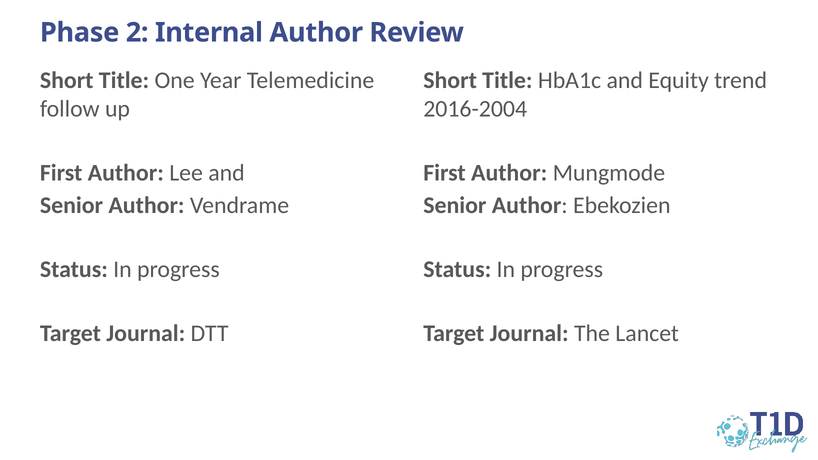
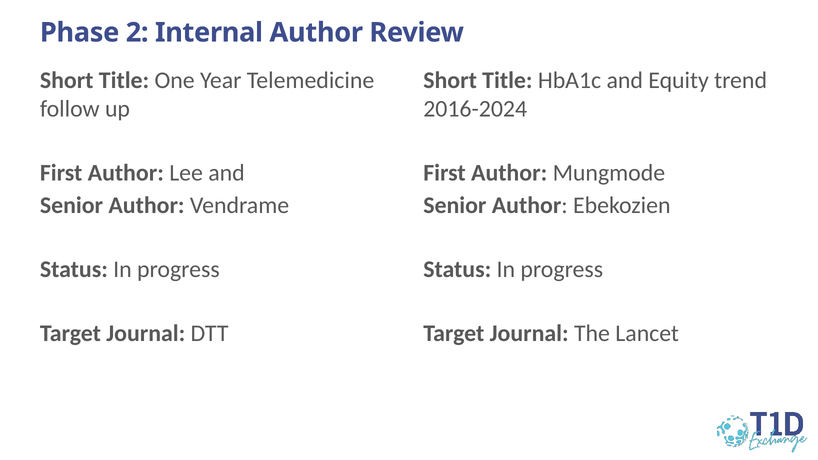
2016-2004: 2016-2004 -> 2016-2024 (475, 109)
